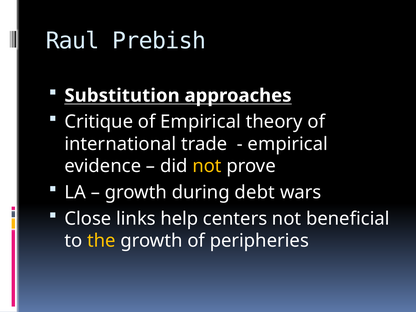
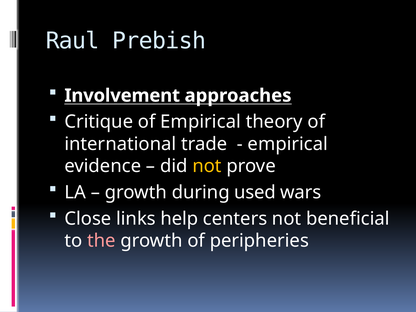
Substitution: Substitution -> Involvement (122, 96)
debt: debt -> used (255, 192)
the colour: yellow -> pink (101, 241)
